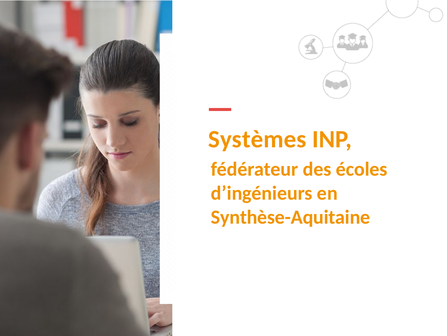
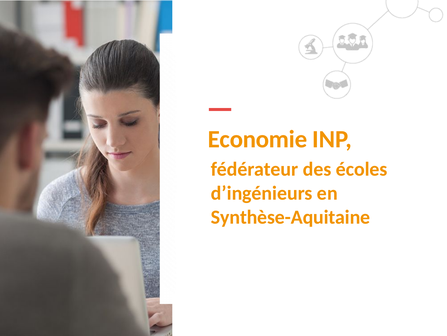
Systèmes: Systèmes -> Economie (257, 139)
